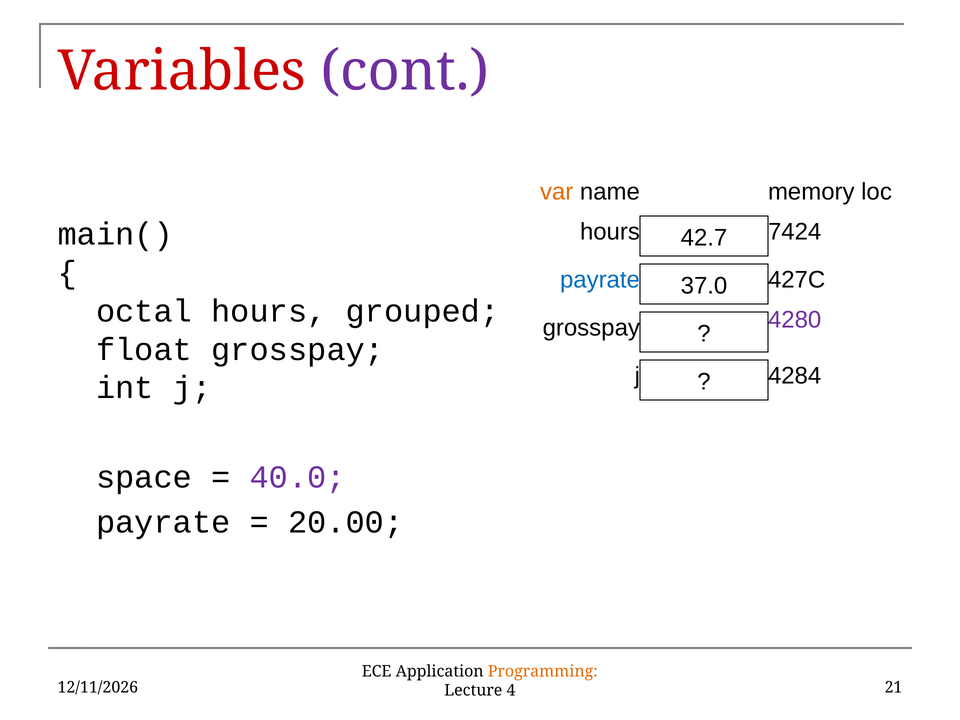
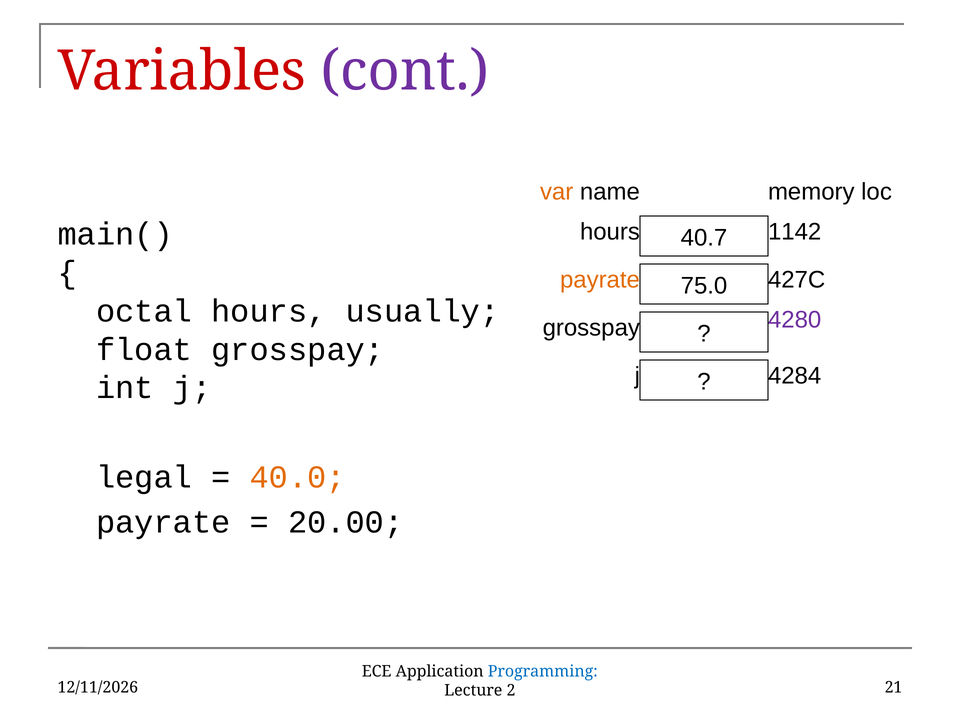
7424: 7424 -> 1142 (795, 232)
42.7: 42.7 -> 40.7 (704, 238)
payrate colour: blue -> orange (600, 280)
37.0: 37.0 -> 75.0 (704, 286)
grouped: grouped -> usually (423, 311)
space: space -> legal (144, 477)
40.0 colour: purple -> orange (298, 477)
Programming colour: orange -> blue (543, 671)
4: 4 -> 2 (511, 691)
